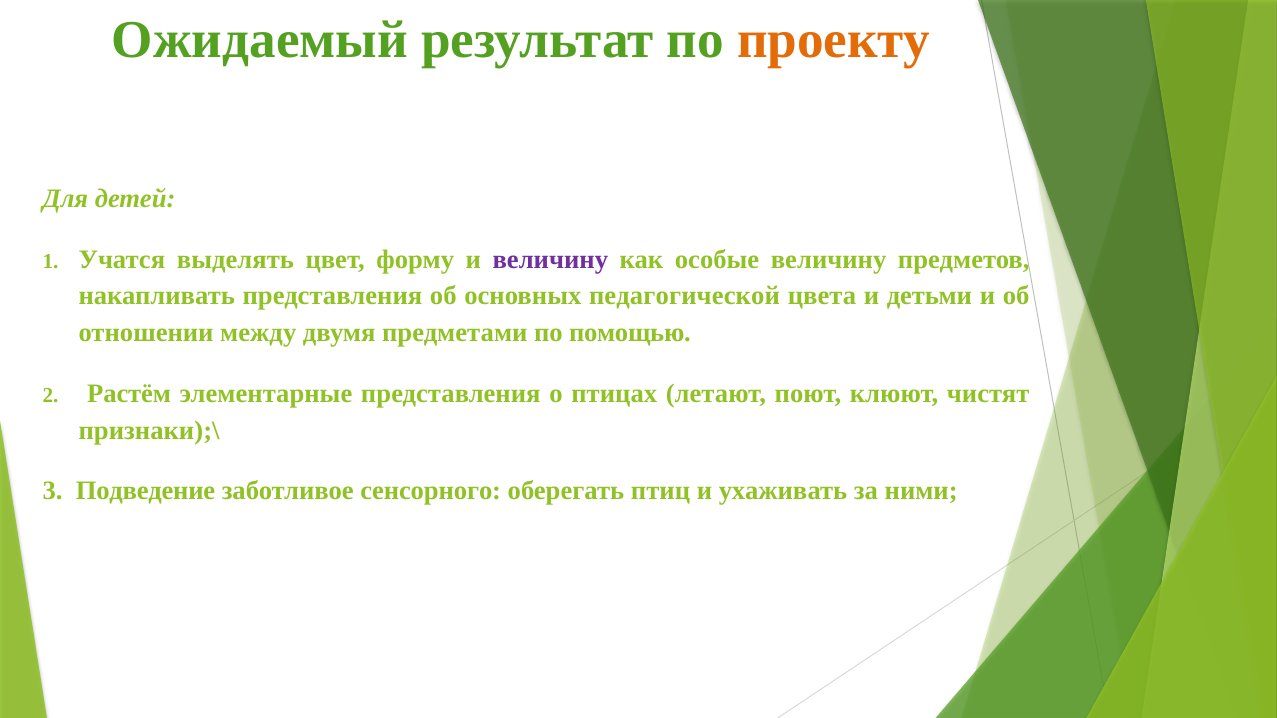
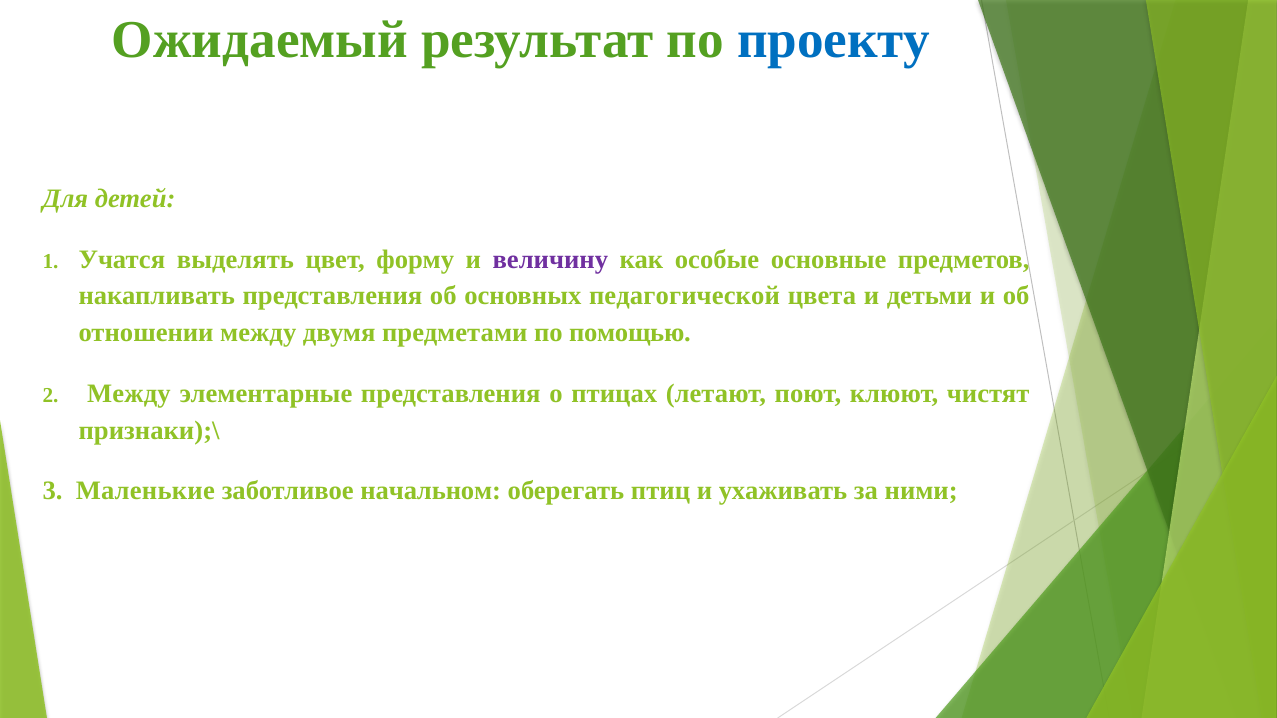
проекту colour: orange -> blue (834, 40)
особые величину: величину -> основные (829, 260)
Растём: Растём -> Между (129, 394)
Подведение: Подведение -> Маленькие (145, 491)
сенсорного: сенсорного -> начальном (431, 491)
